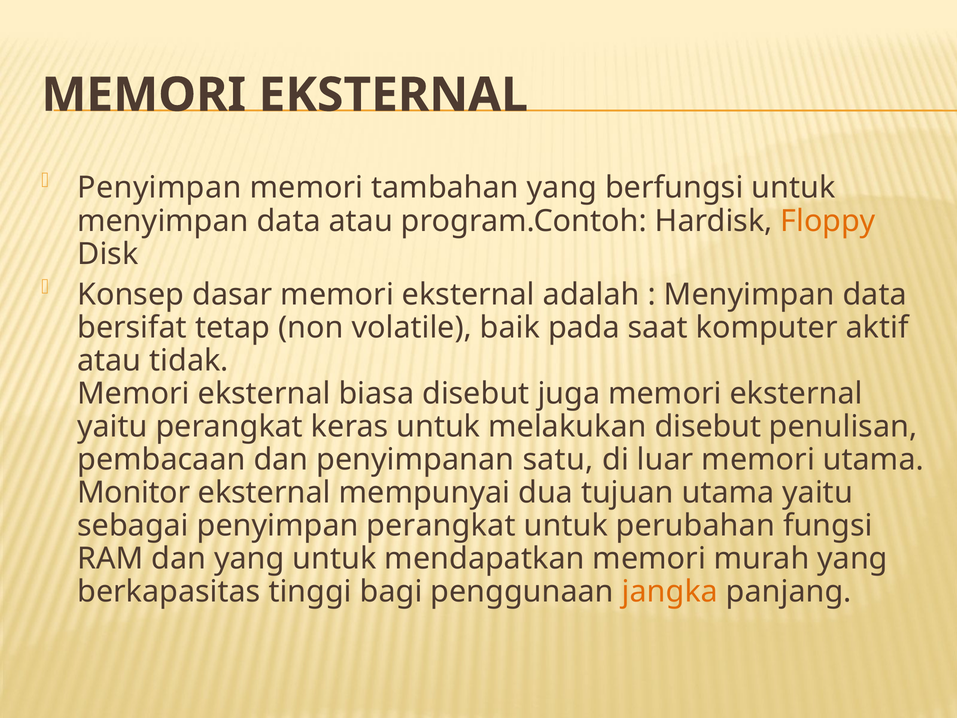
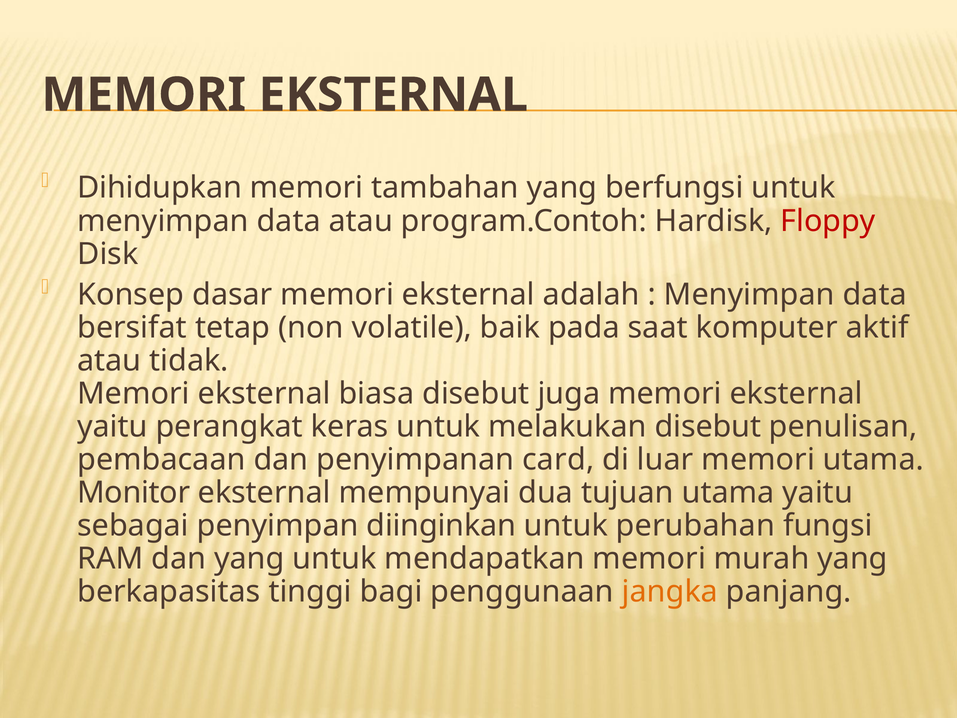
Penyimpan: Penyimpan -> Dihidupkan (160, 188)
Floppy colour: orange -> red (828, 221)
satu: satu -> card (558, 460)
penyimpan perangkat: perangkat -> diinginkan (441, 526)
